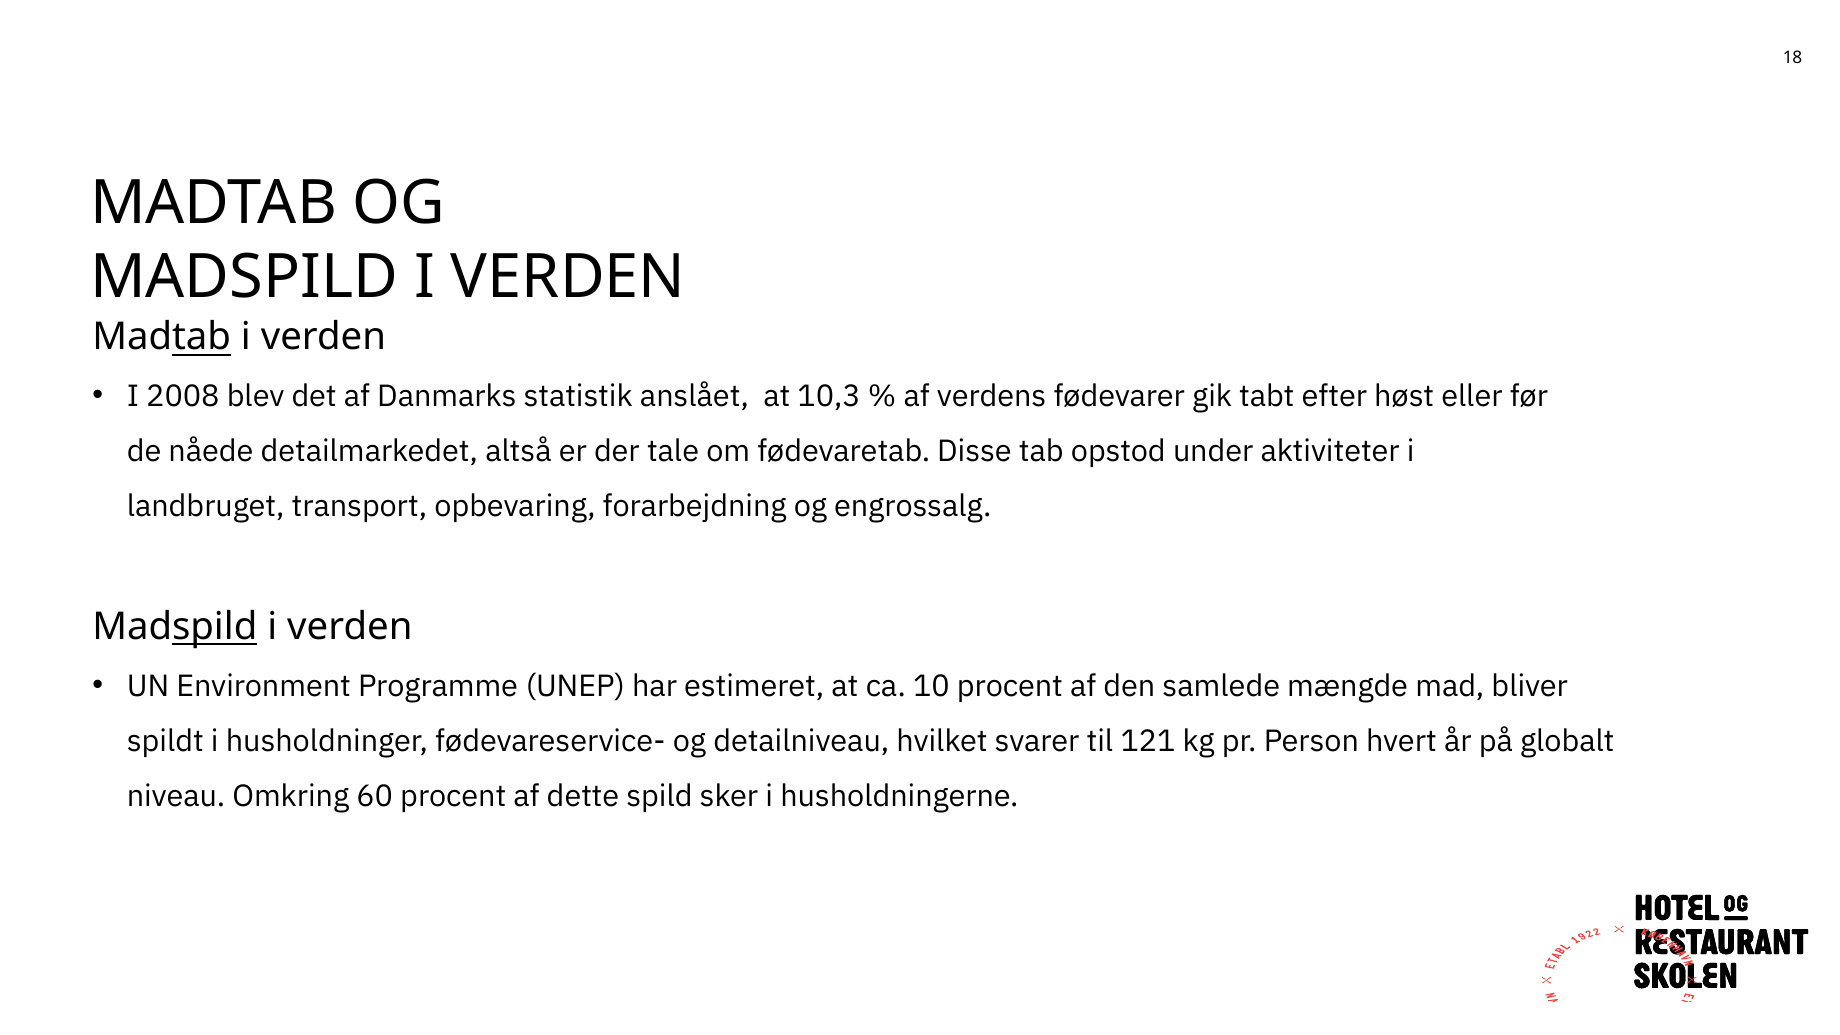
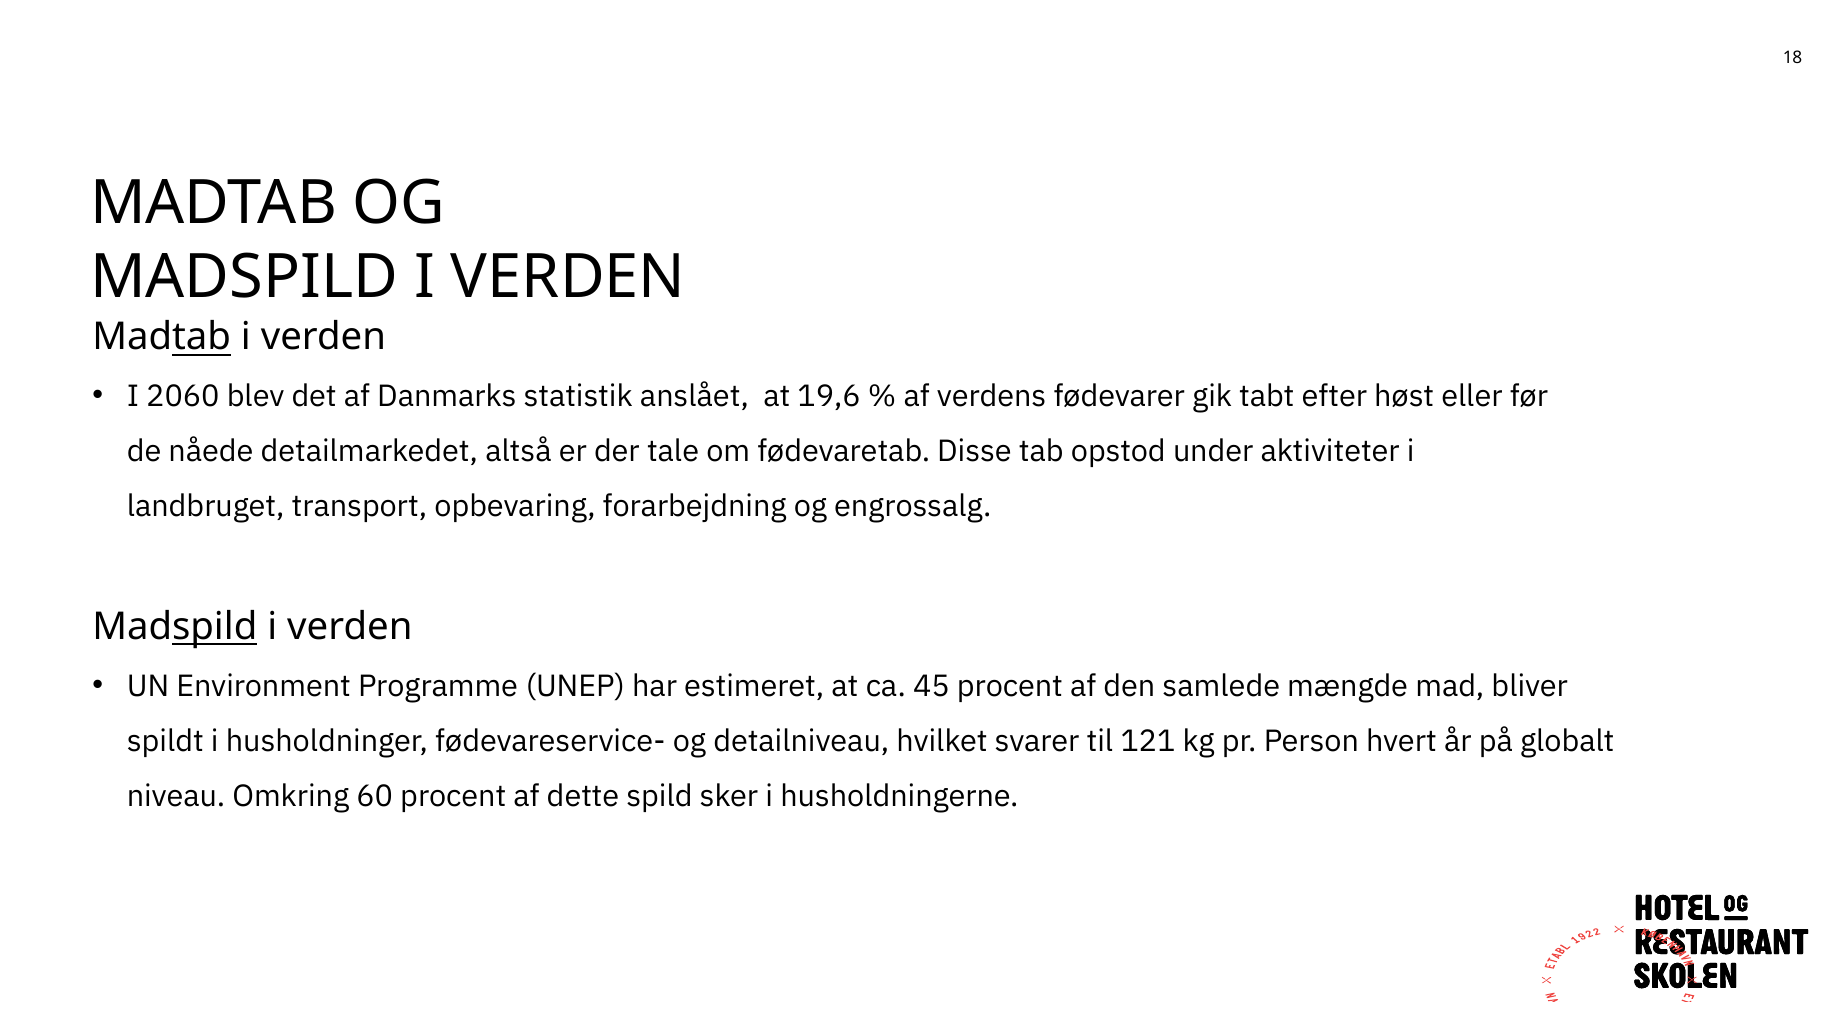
2008: 2008 -> 2060 (183, 396)
10,3: 10,3 -> 19,6 (829, 396)
10: 10 -> 45 (931, 686)
